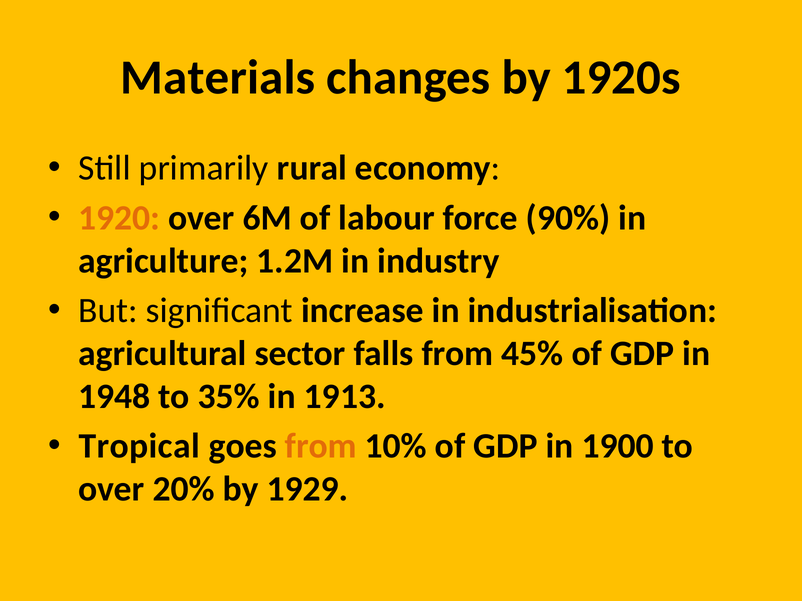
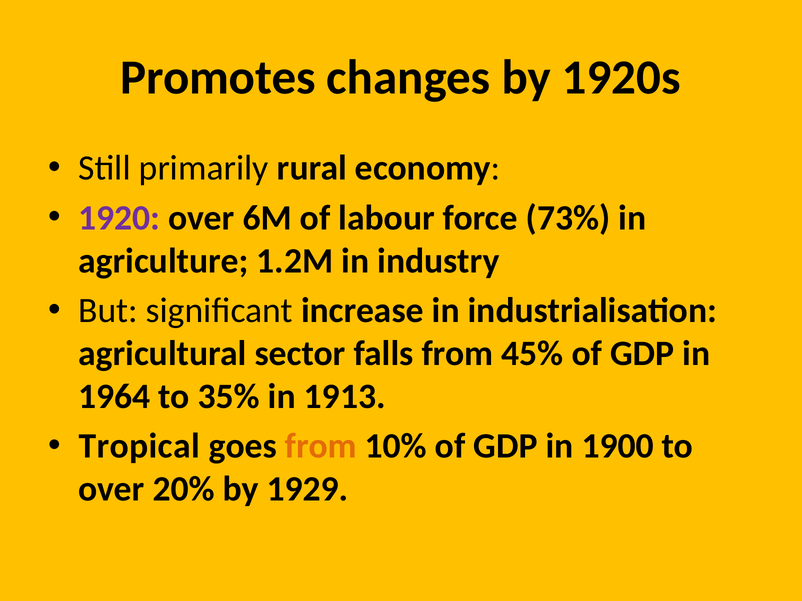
Materials: Materials -> Promotes (218, 78)
1920 colour: orange -> purple (119, 218)
90%: 90% -> 73% (568, 218)
1948: 1948 -> 1964 (114, 397)
